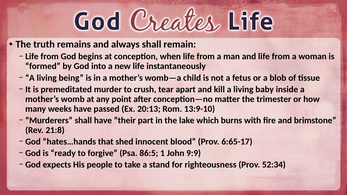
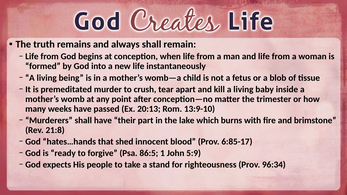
6:65-17: 6:65-17 -> 6:85-17 (237, 142)
9:9: 9:9 -> 5:9 (194, 153)
52:34: 52:34 -> 96:34 (274, 165)
